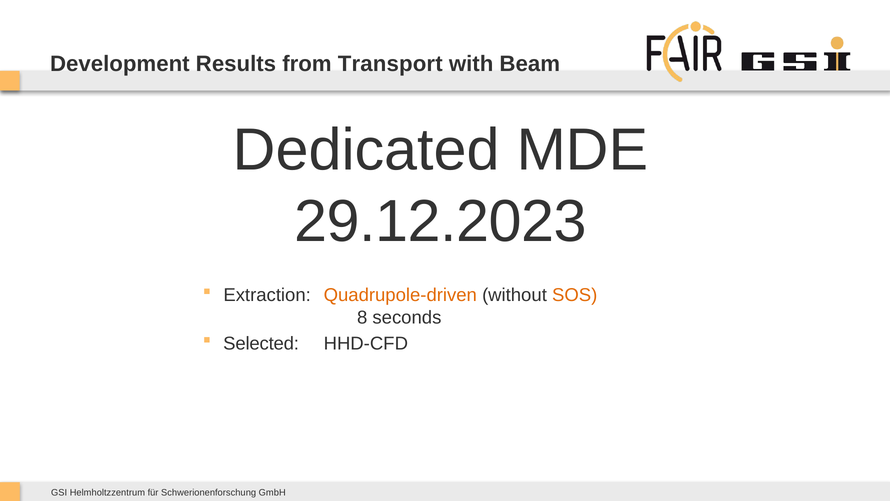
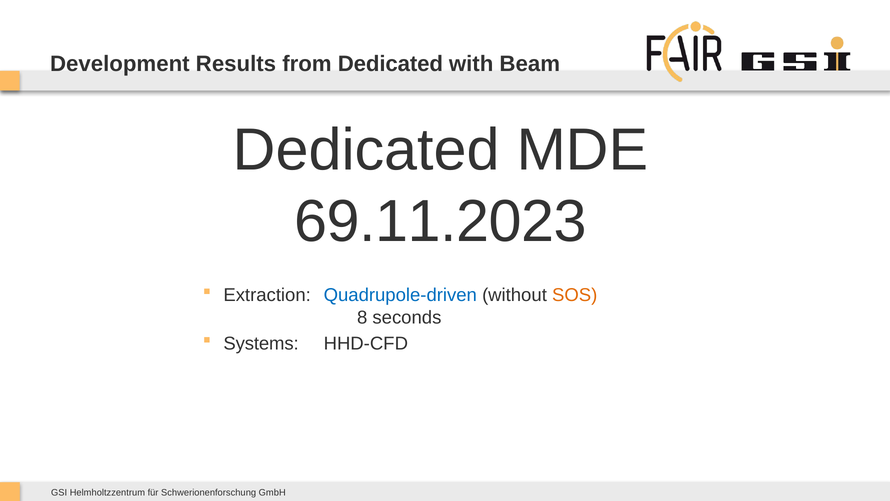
from Transport: Transport -> Dedicated (390, 64)
29.12.2023: 29.12.2023 -> 69.11.2023 (441, 221)
Quadrupole-driven colour: orange -> blue (400, 295)
Selected: Selected -> Systems (261, 343)
